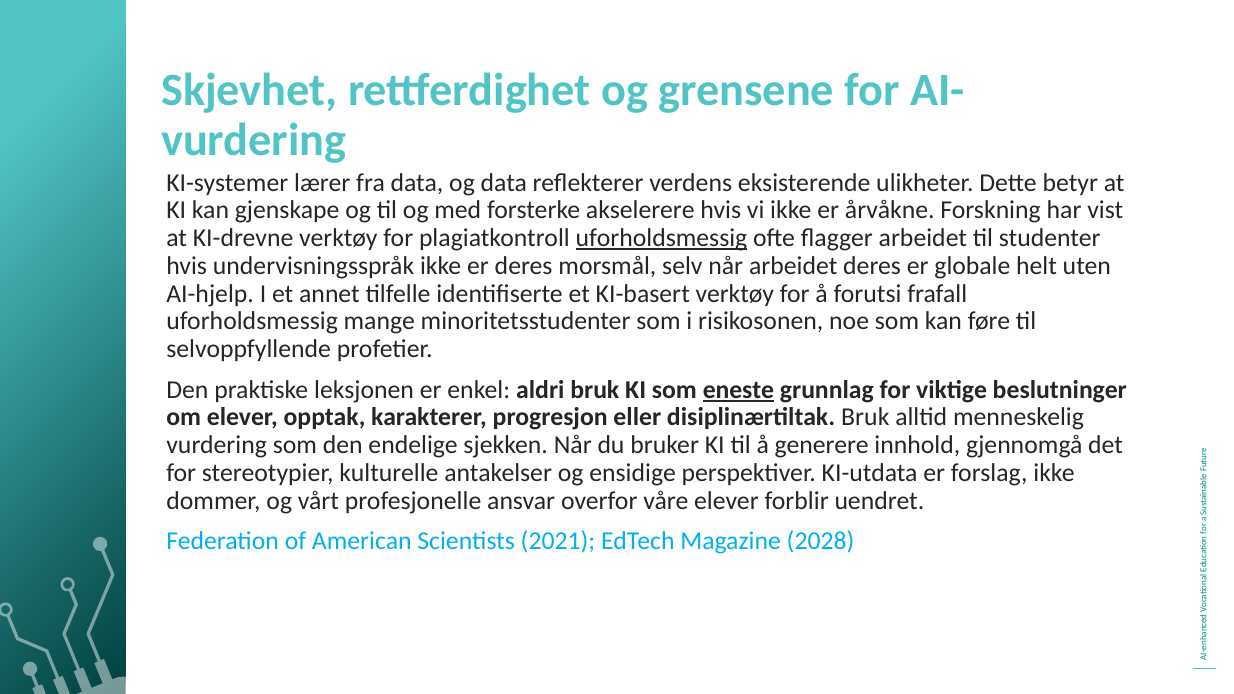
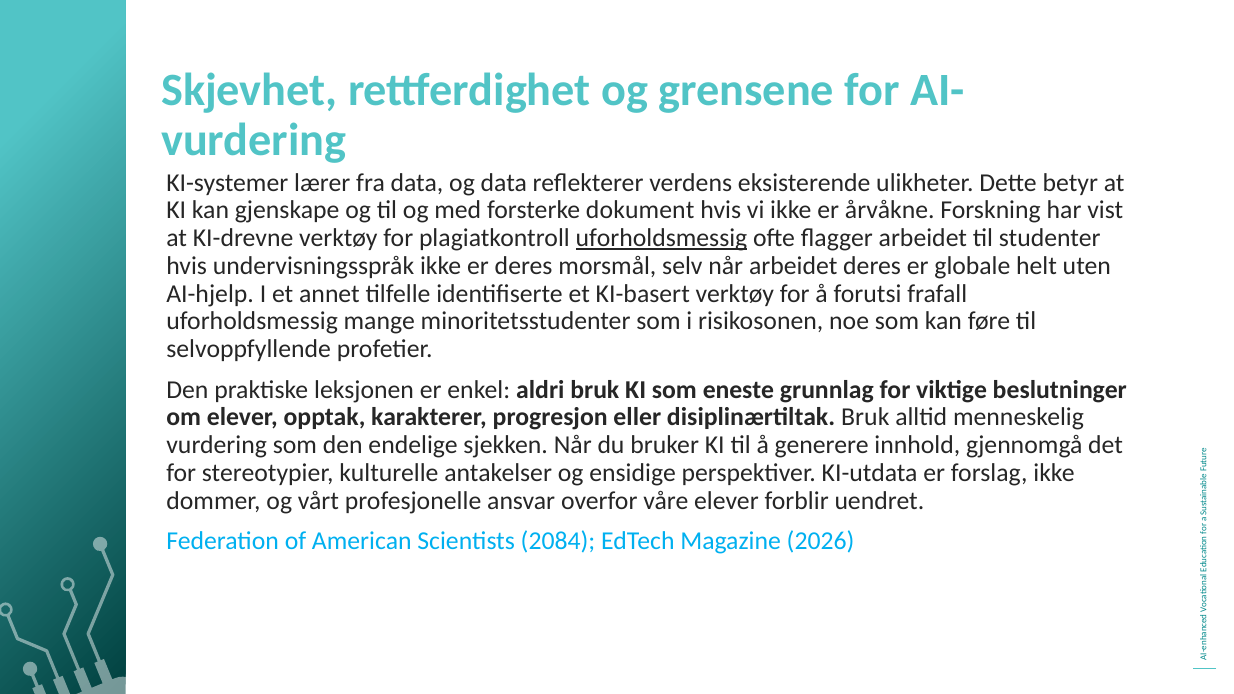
akselerere: akselerere -> dokument (640, 210)
eneste underline: present -> none (738, 390)
2021: 2021 -> 2084 (558, 541)
2028: 2028 -> 2026 (821, 541)
